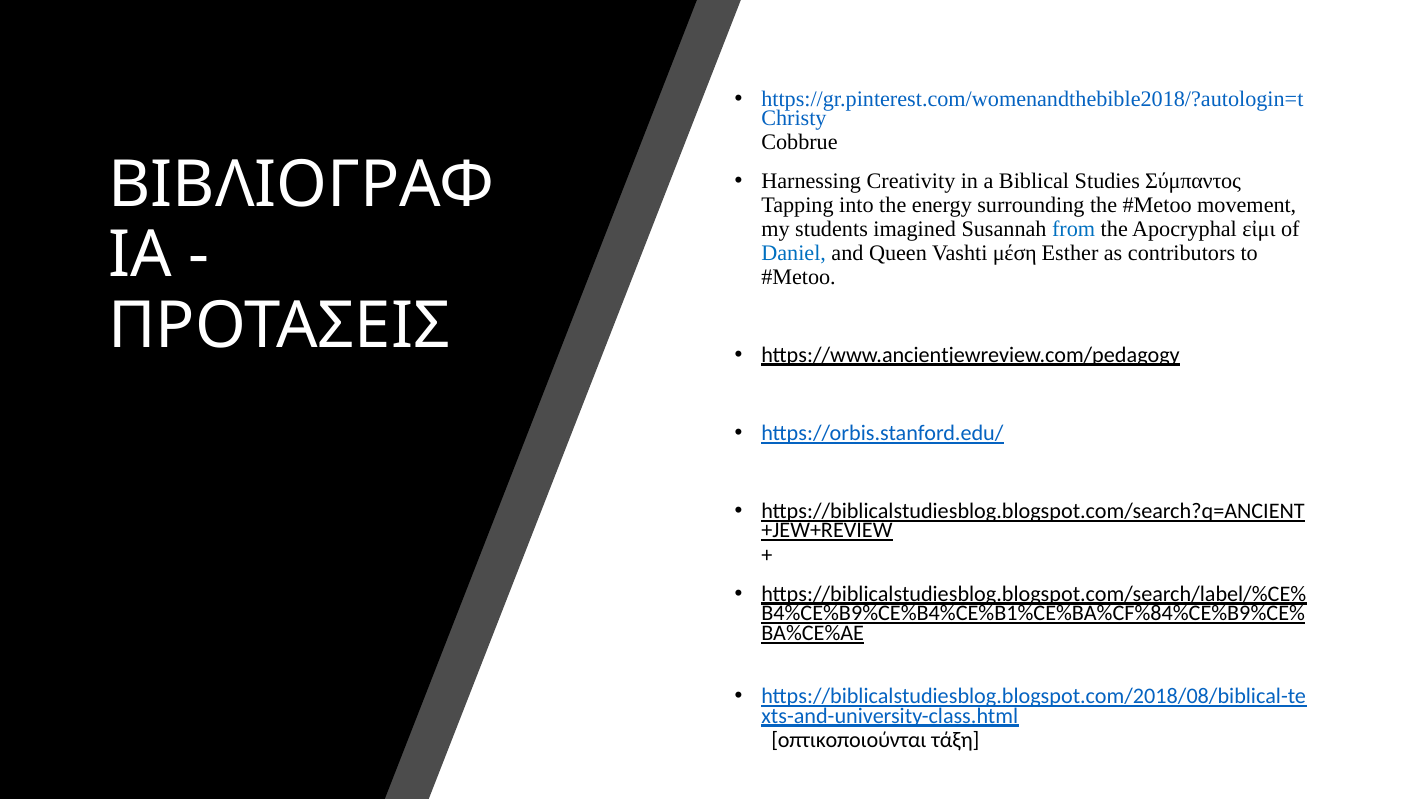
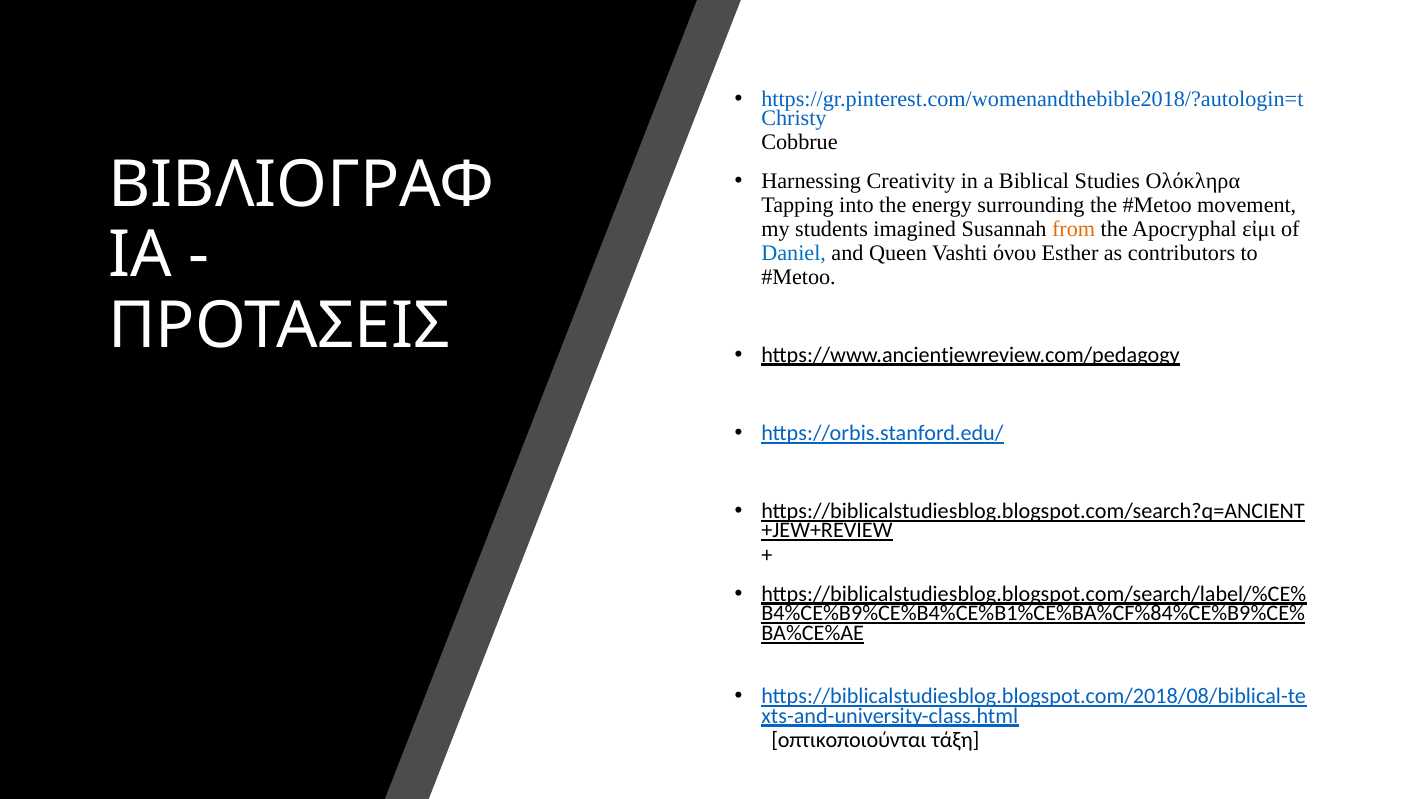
Σύμπαντος: Σύμπαντος -> Ολόκληρα (1193, 181)
from colour: blue -> orange (1074, 229)
μέση: μέση -> όνου (1015, 253)
